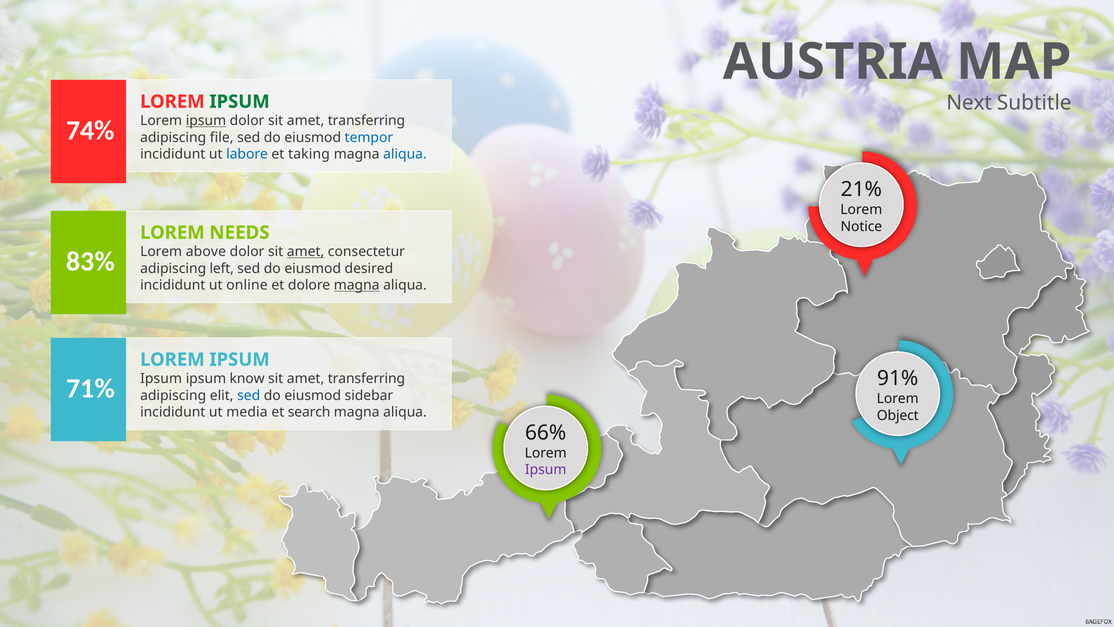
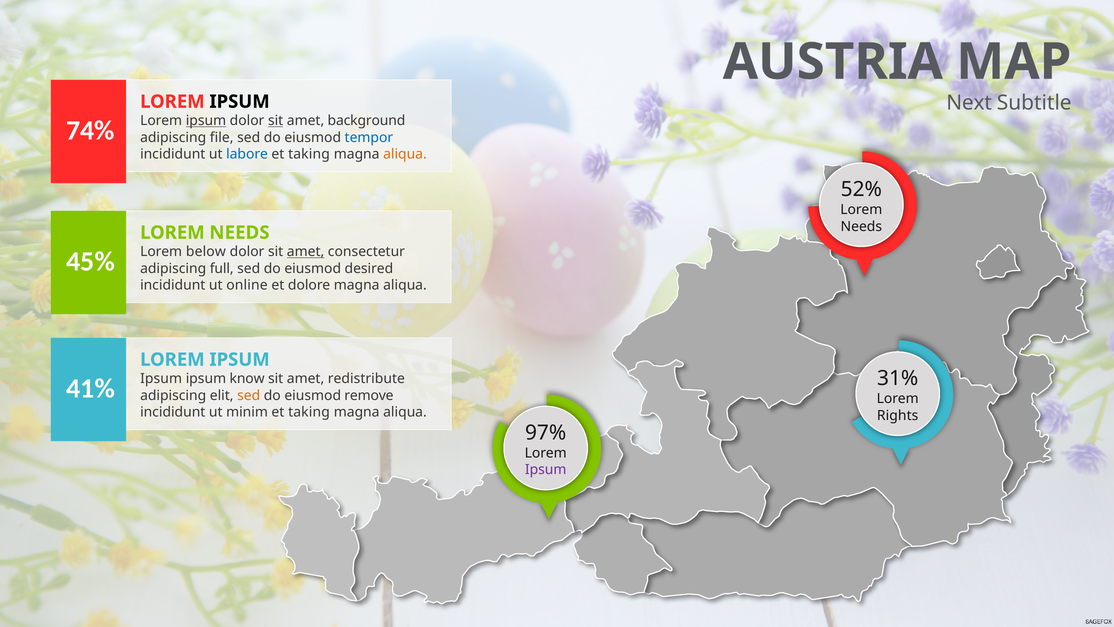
IPSUM colour: green -> black (240, 102)
sit underline: none -> present (276, 121)
transferring: transferring -> background (366, 121)
aliqua colour: blue -> orange (405, 154)
21%: 21% -> 52% (861, 189)
Notice: Notice -> Needs (861, 226)
above: above -> below (206, 252)
83%: 83% -> 45% (91, 261)
left: left -> full (222, 268)
magna underline: present -> none (357, 285)
91%: 91% -> 31% (898, 378)
transferring: transferring -> redistribute (366, 379)
71%: 71% -> 41% (91, 388)
sed colour: blue -> orange (249, 395)
sidebar: sidebar -> remove (369, 395)
media: media -> minim (247, 412)
search: search -> taking (309, 412)
Object: Object -> Rights (898, 415)
66%: 66% -> 97% (546, 432)
